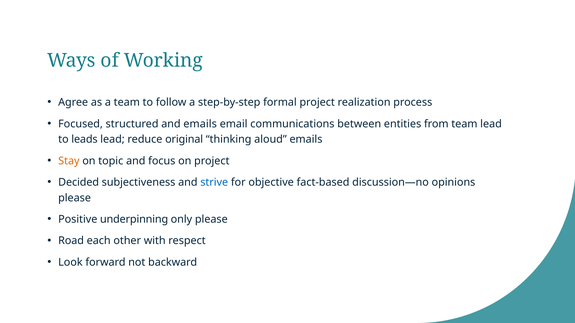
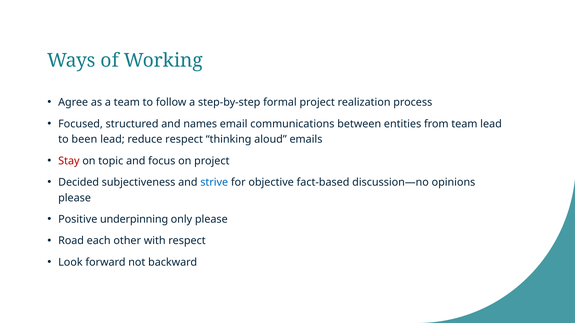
and emails: emails -> names (200, 124)
leads: leads -> been (84, 140)
reduce original: original -> respect (184, 140)
Stay colour: orange -> red (69, 161)
